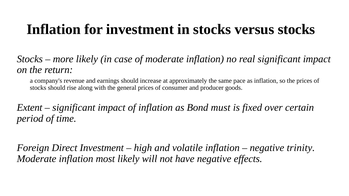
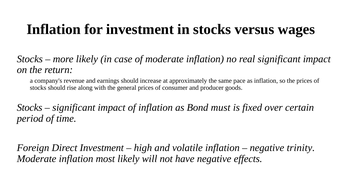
versus stocks: stocks -> wages (296, 29)
Extent: Extent -> Stocks (30, 108)
